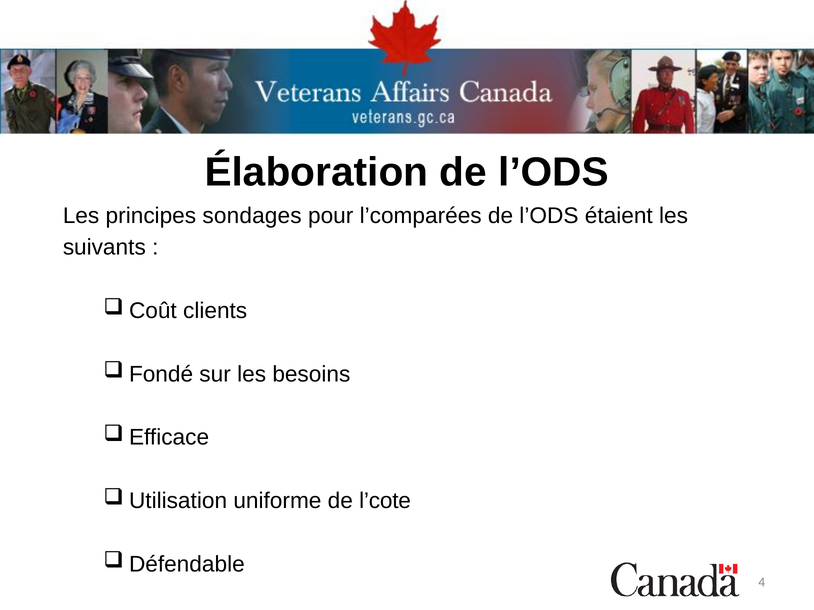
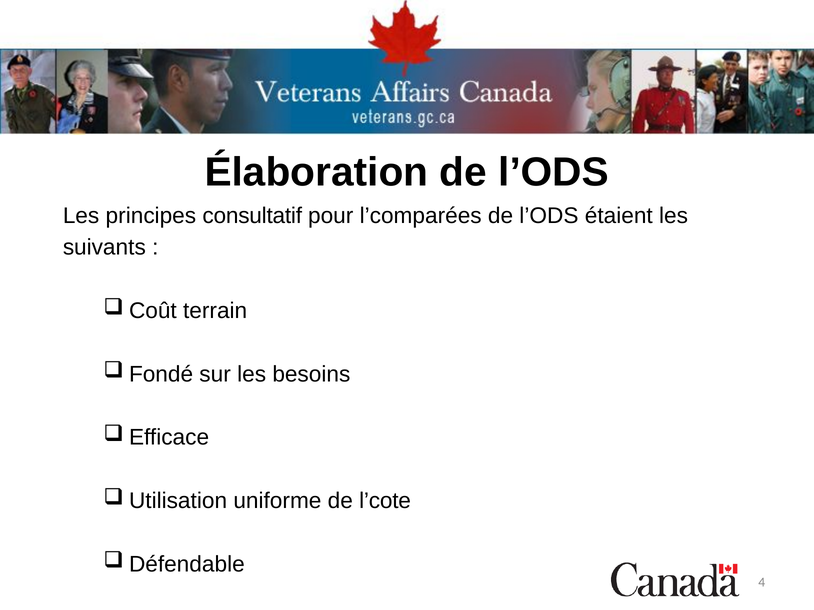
sondages: sondages -> consultatif (252, 216)
clients: clients -> terrain (215, 311)
